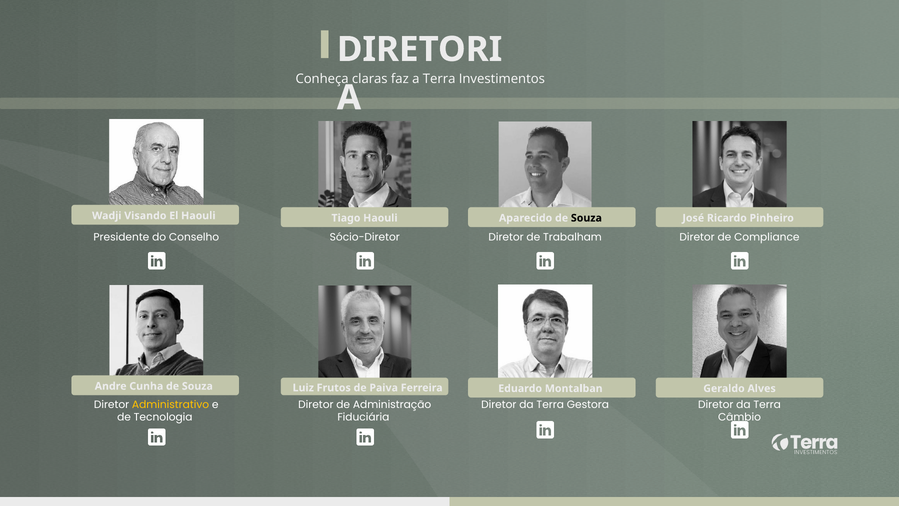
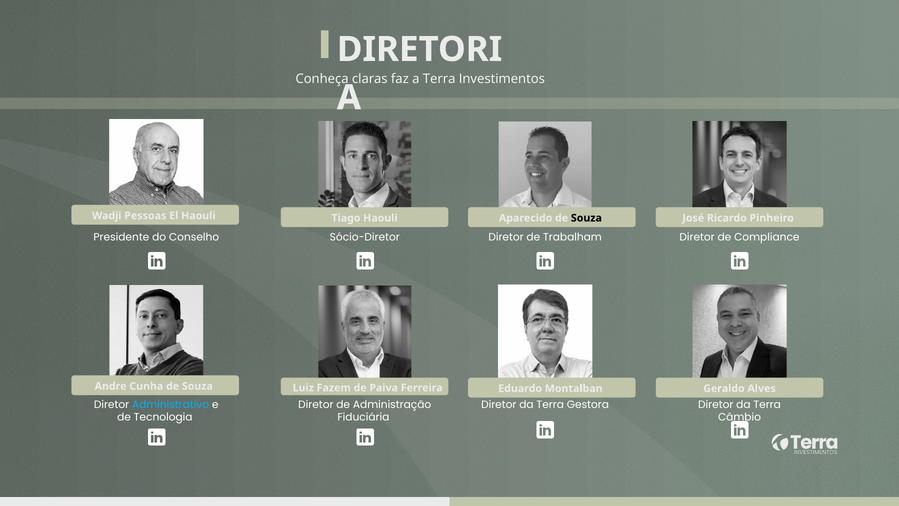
Visando: Visando -> Pessoas (145, 216)
Frutos: Frutos -> Fazem (334, 388)
Administrativo colour: yellow -> light blue (171, 404)
